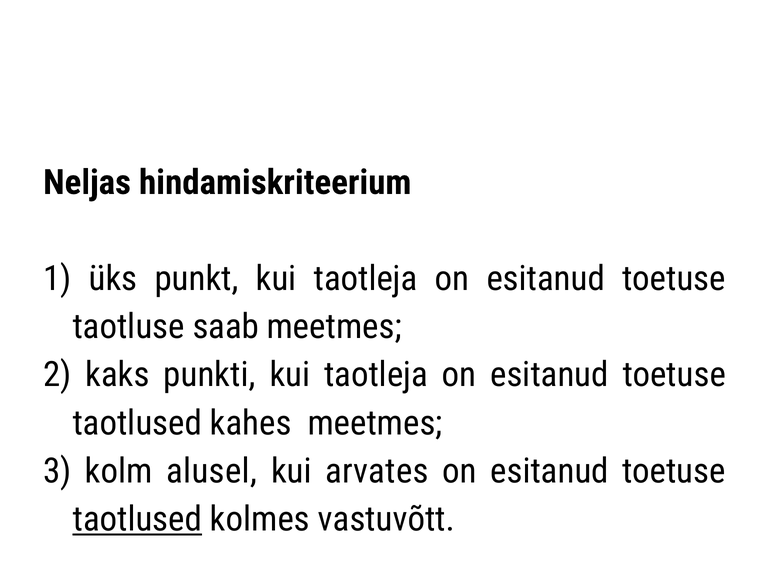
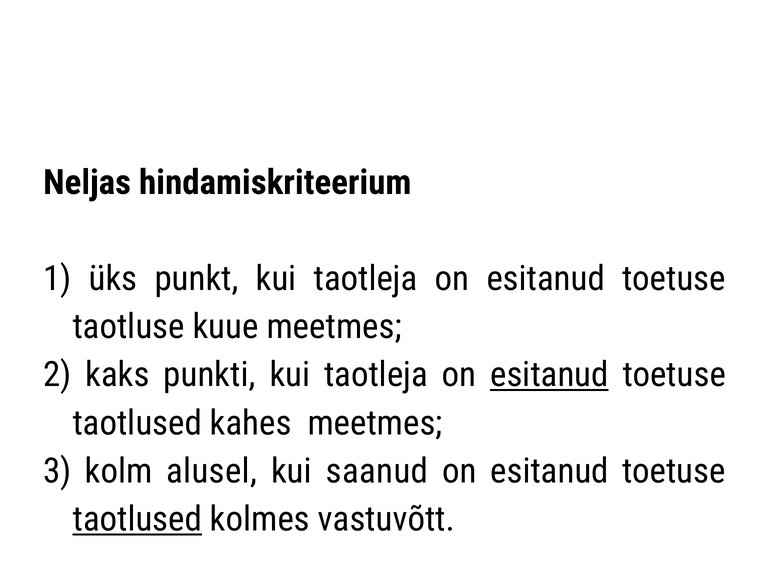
saab: saab -> kuue (226, 327)
esitanud underline: none -> present (549, 375)
arvates: arvates -> saanud (377, 472)
